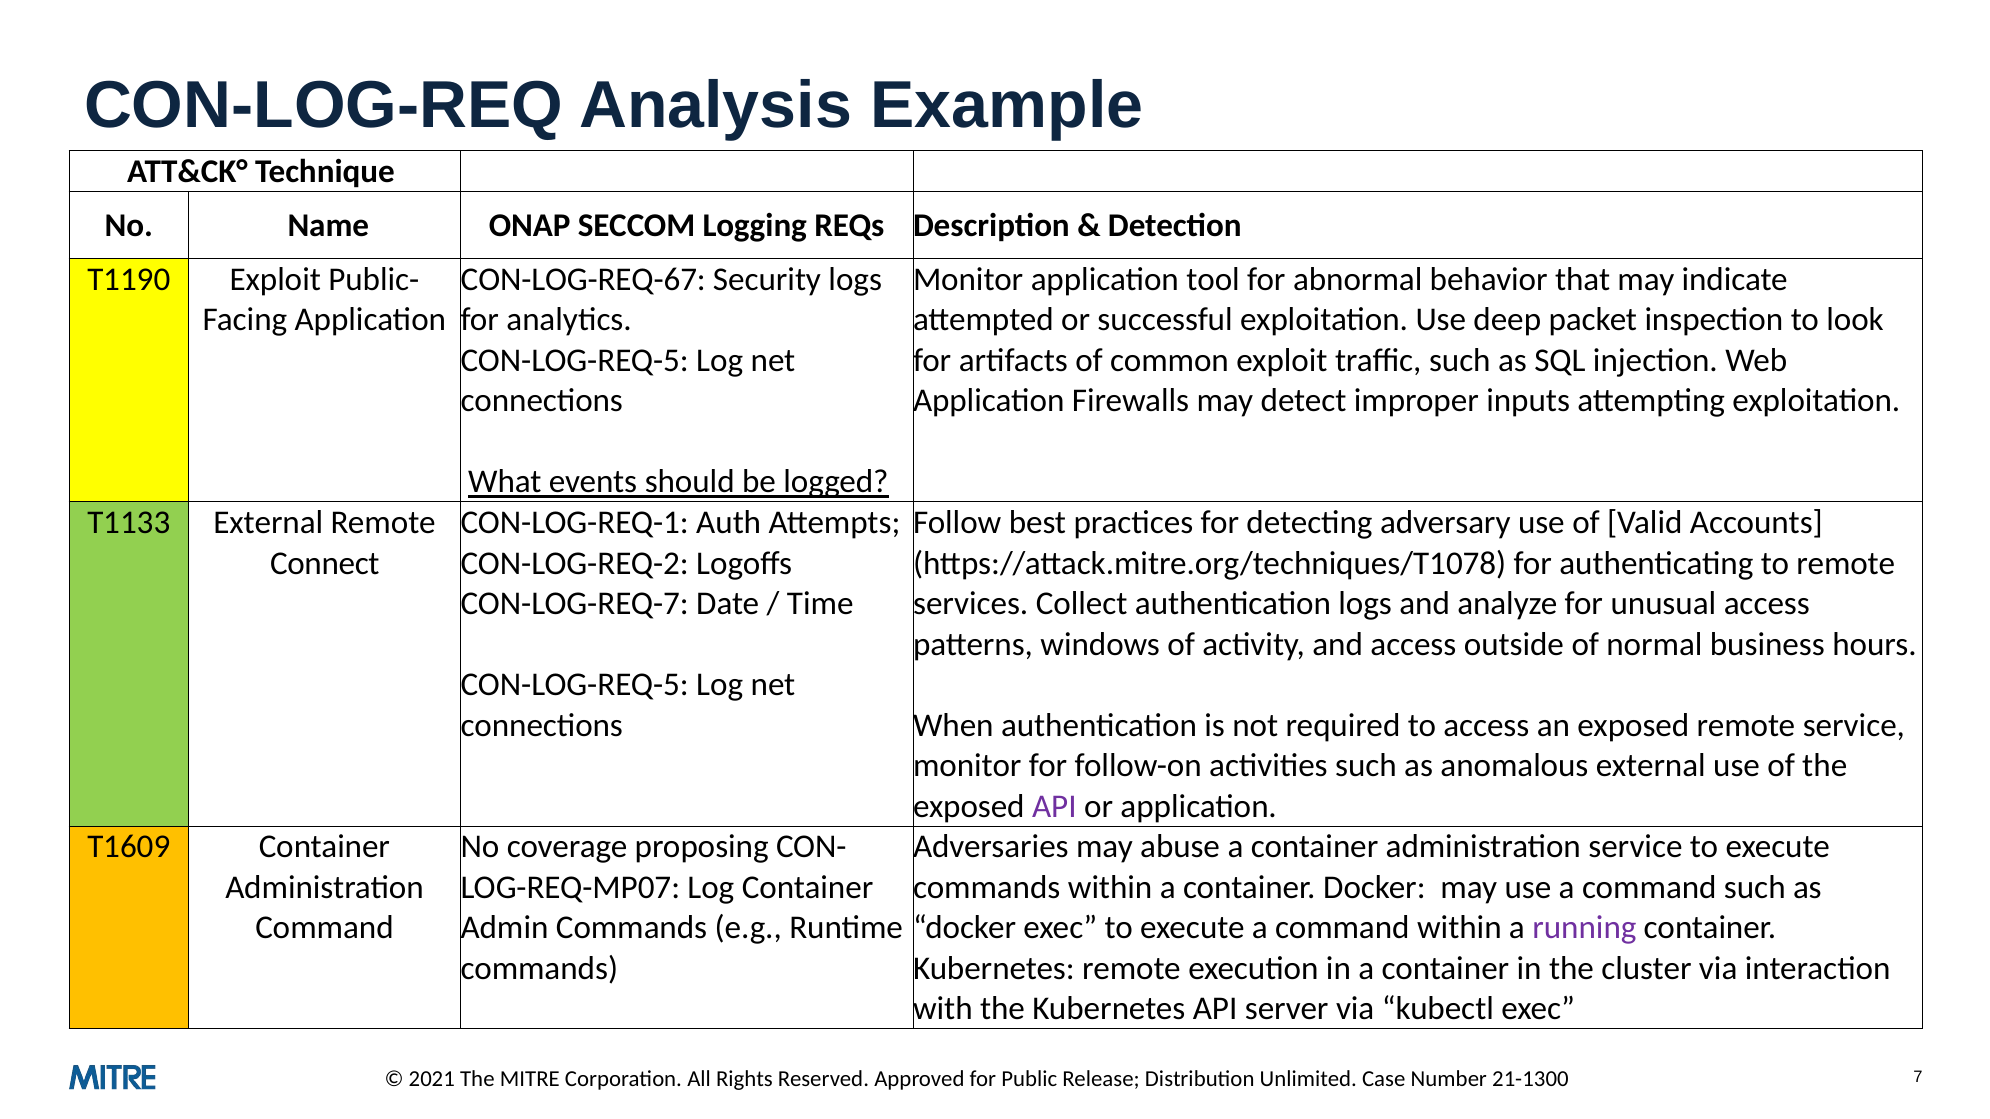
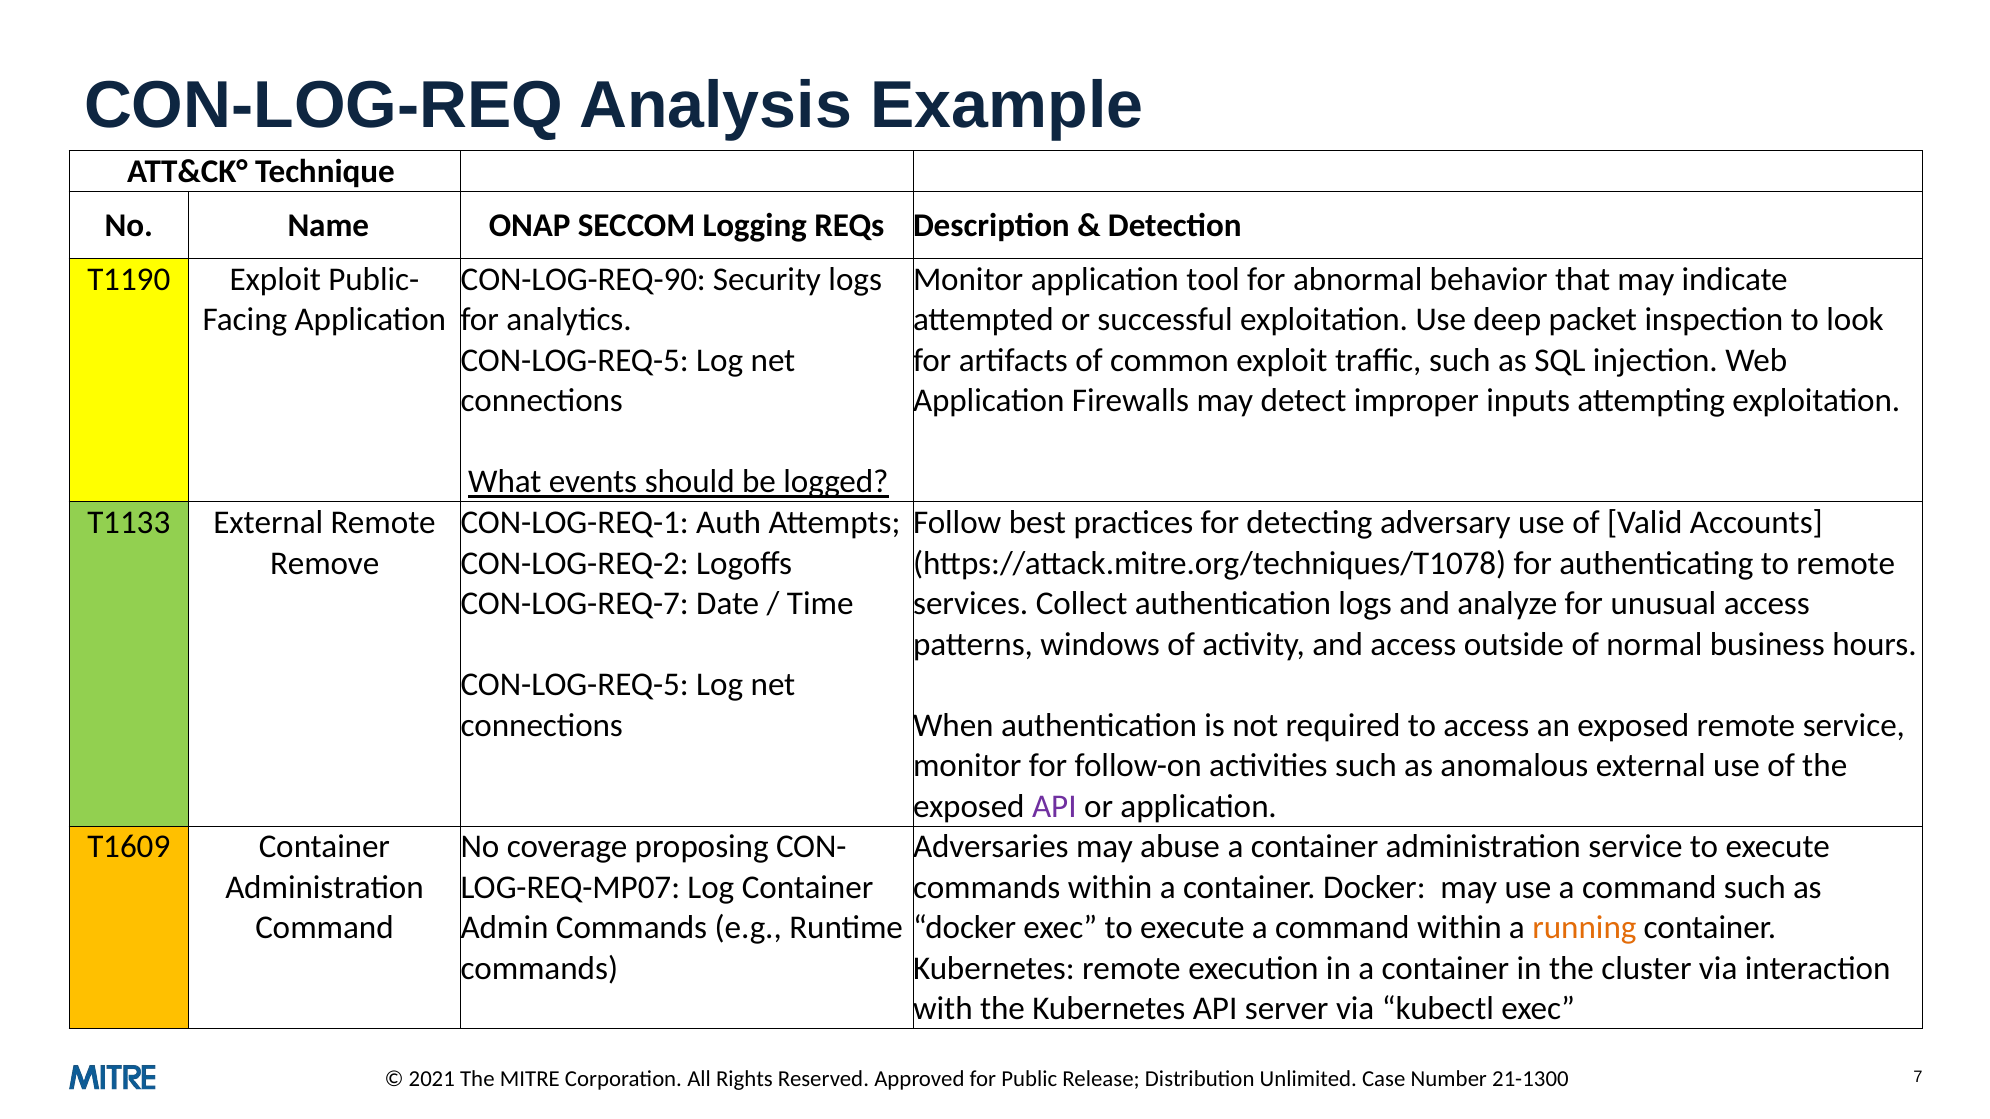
CON-LOG-REQ-67: CON-LOG-REQ-67 -> CON-LOG-REQ-90 (583, 279)
Connect: Connect -> Remove (325, 563)
running colour: purple -> orange (1584, 928)
